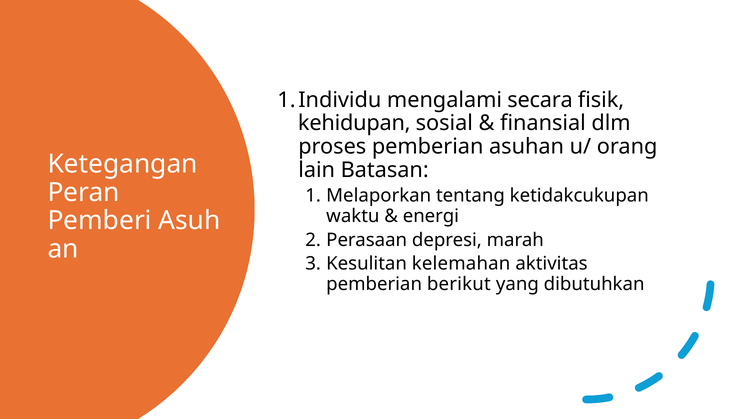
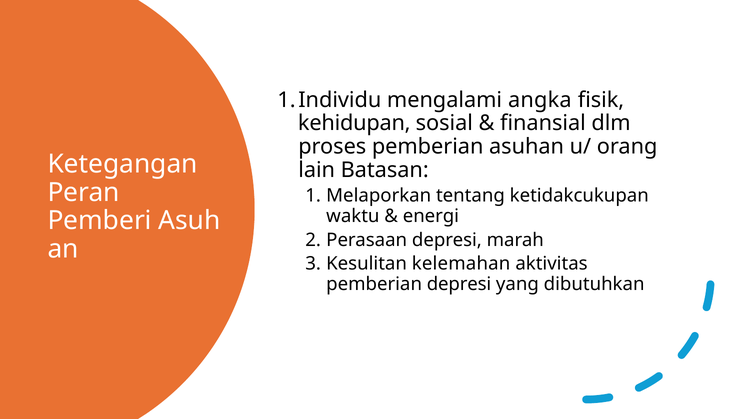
secara: secara -> angka (540, 100)
pemberian berikut: berikut -> depresi (459, 284)
